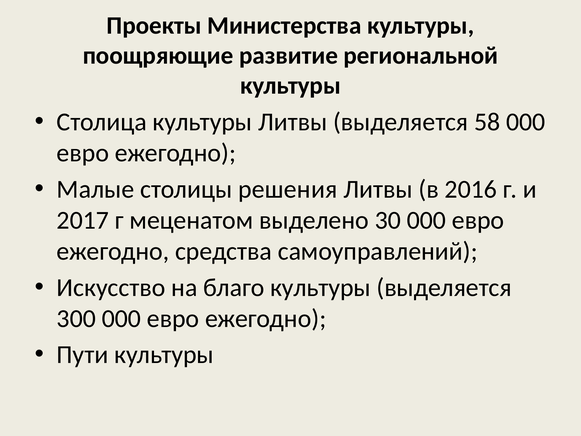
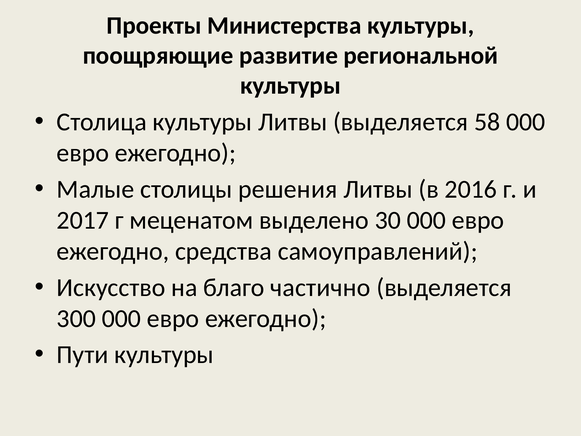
благо культуры: культуры -> частично (320, 287)
